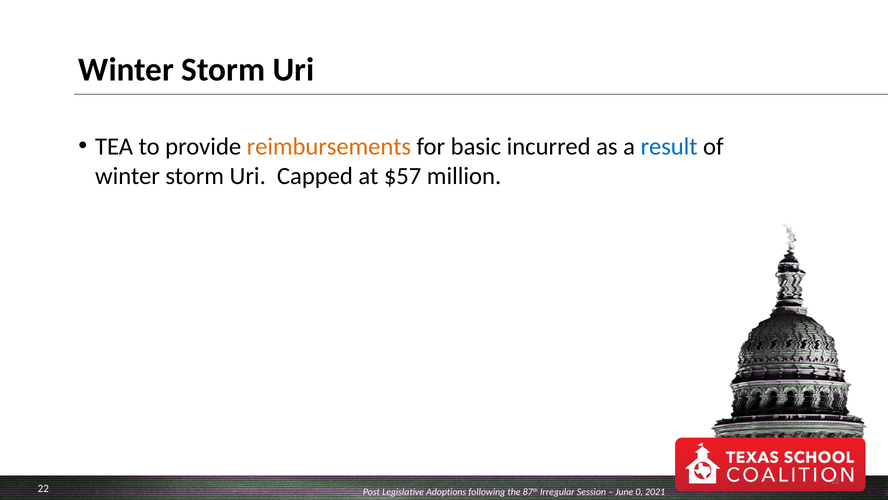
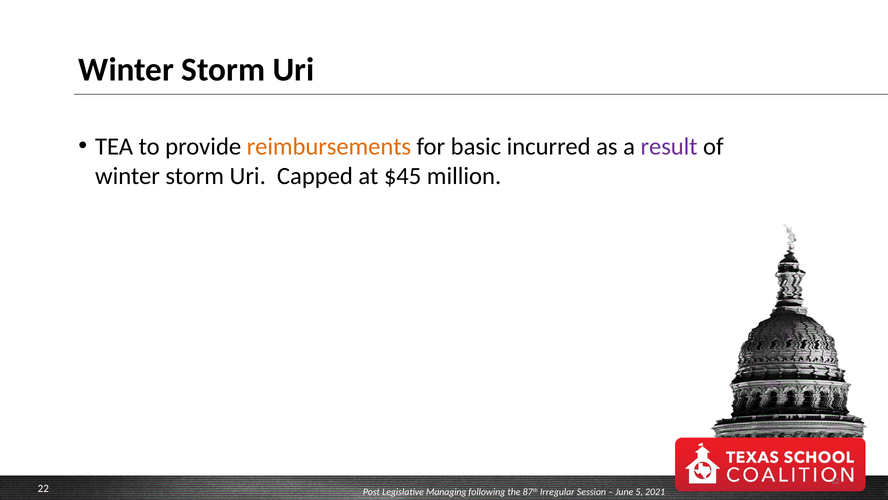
result colour: blue -> purple (669, 146)
$57: $57 -> $45 (403, 176)
Adoptions: Adoptions -> Managing (446, 492)
0: 0 -> 5 (639, 492)
